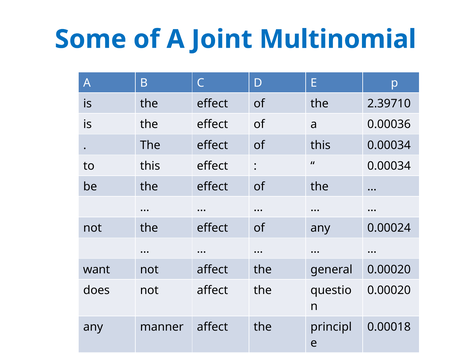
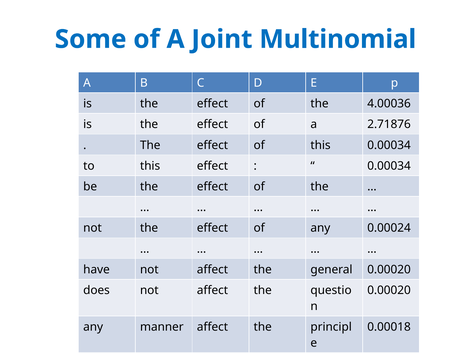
2.39710: 2.39710 -> 4.00036 (389, 104)
0.00036: 0.00036 -> 2.71876 (389, 124)
want: want -> have (96, 270)
